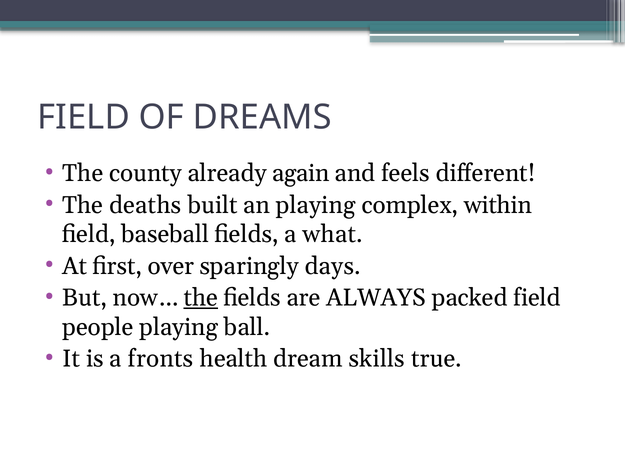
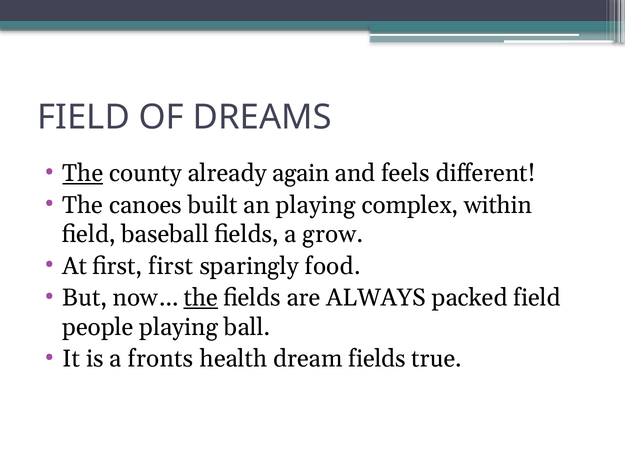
The underline: none -> present (83, 173)
deaths: deaths -> canoes (145, 205)
what: what -> grow (333, 234)
first over: over -> first (171, 266)
days: days -> food (333, 266)
dream skills: skills -> fields (377, 359)
